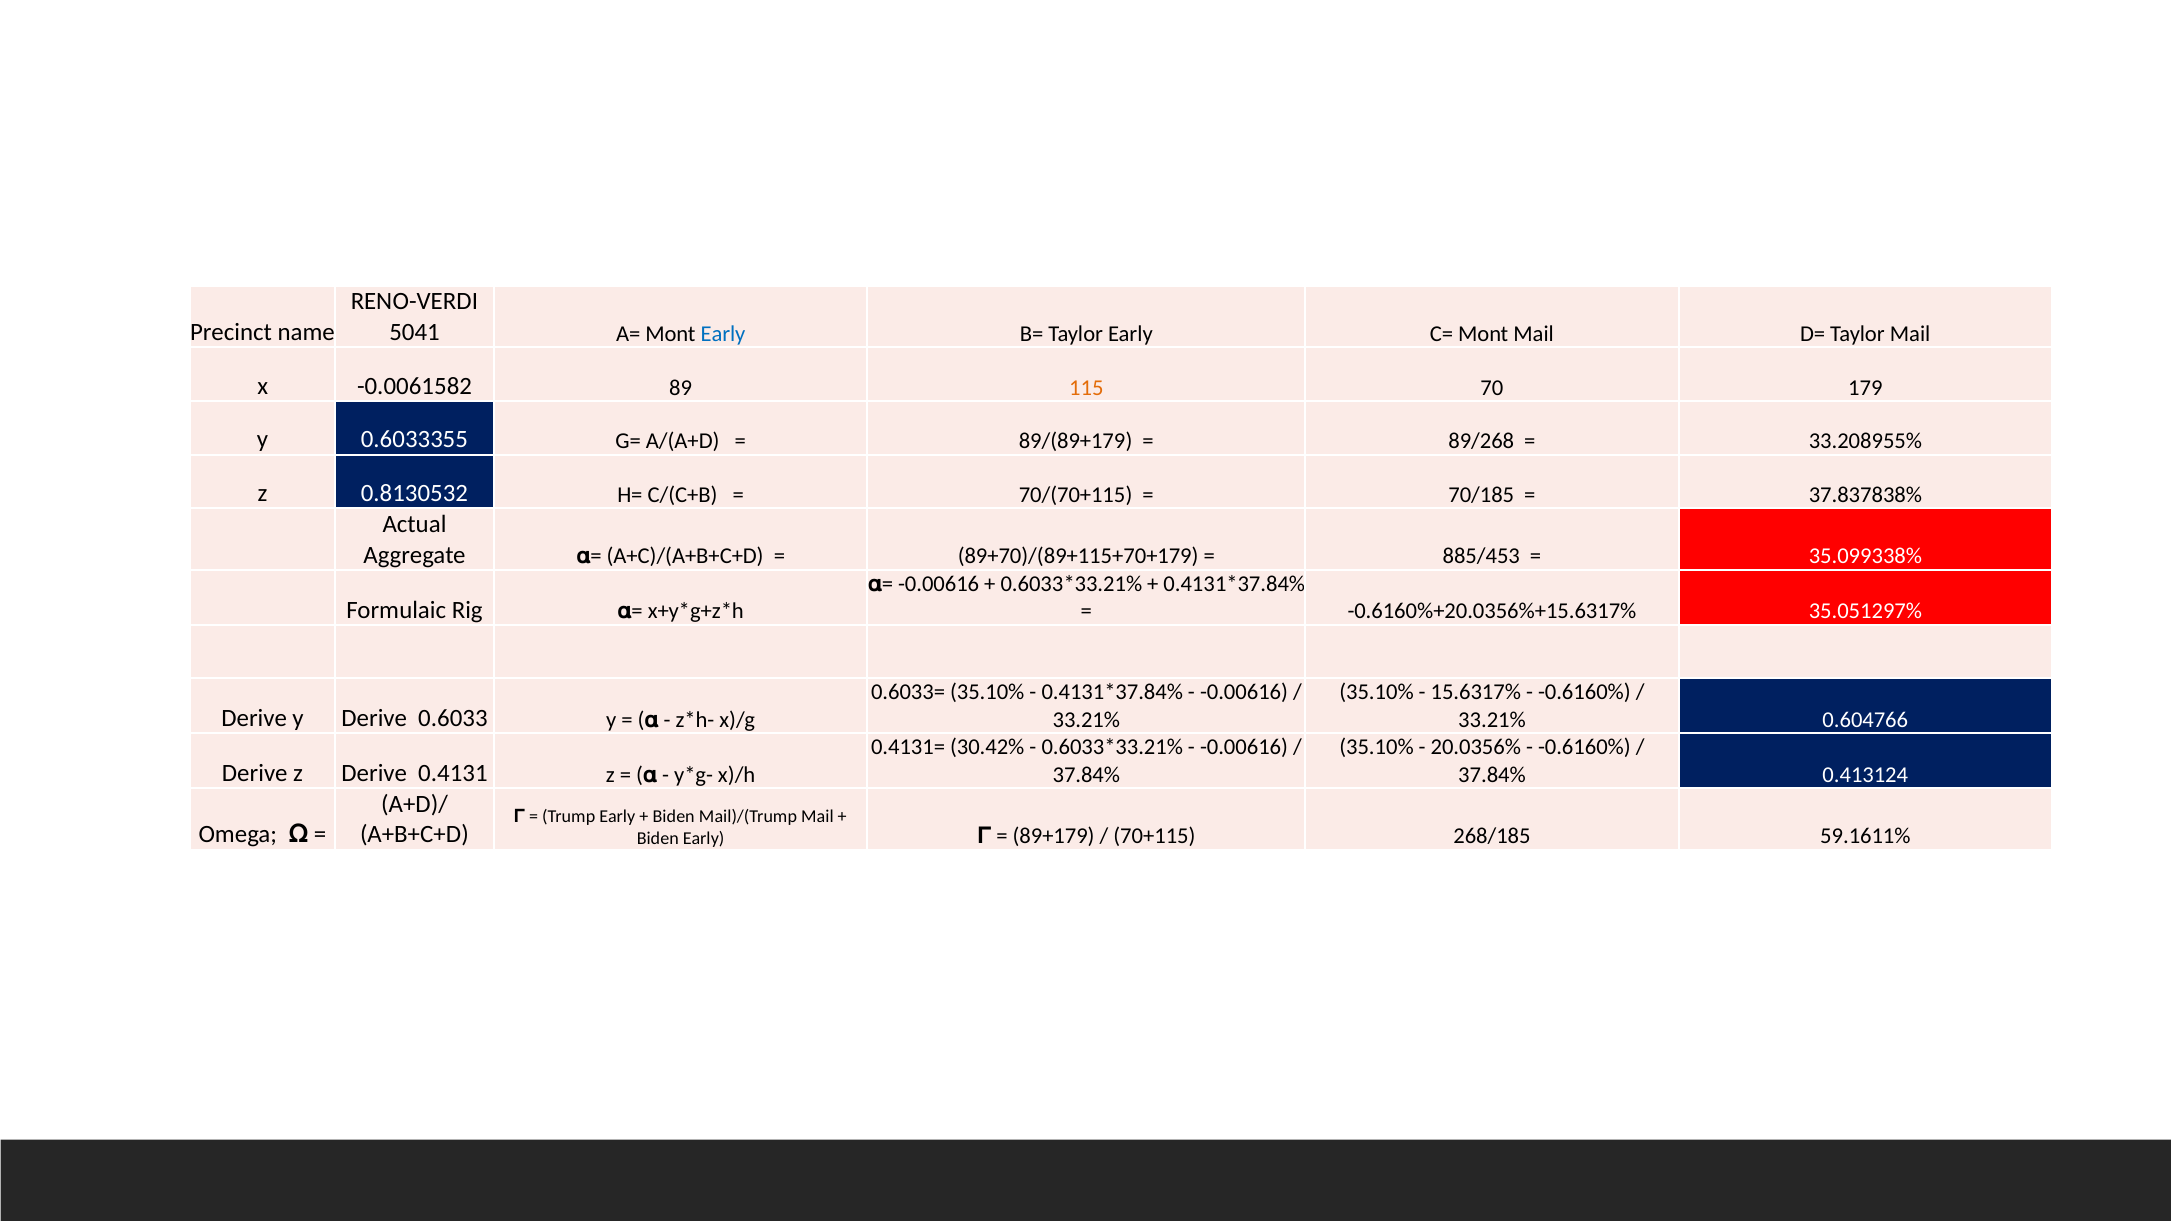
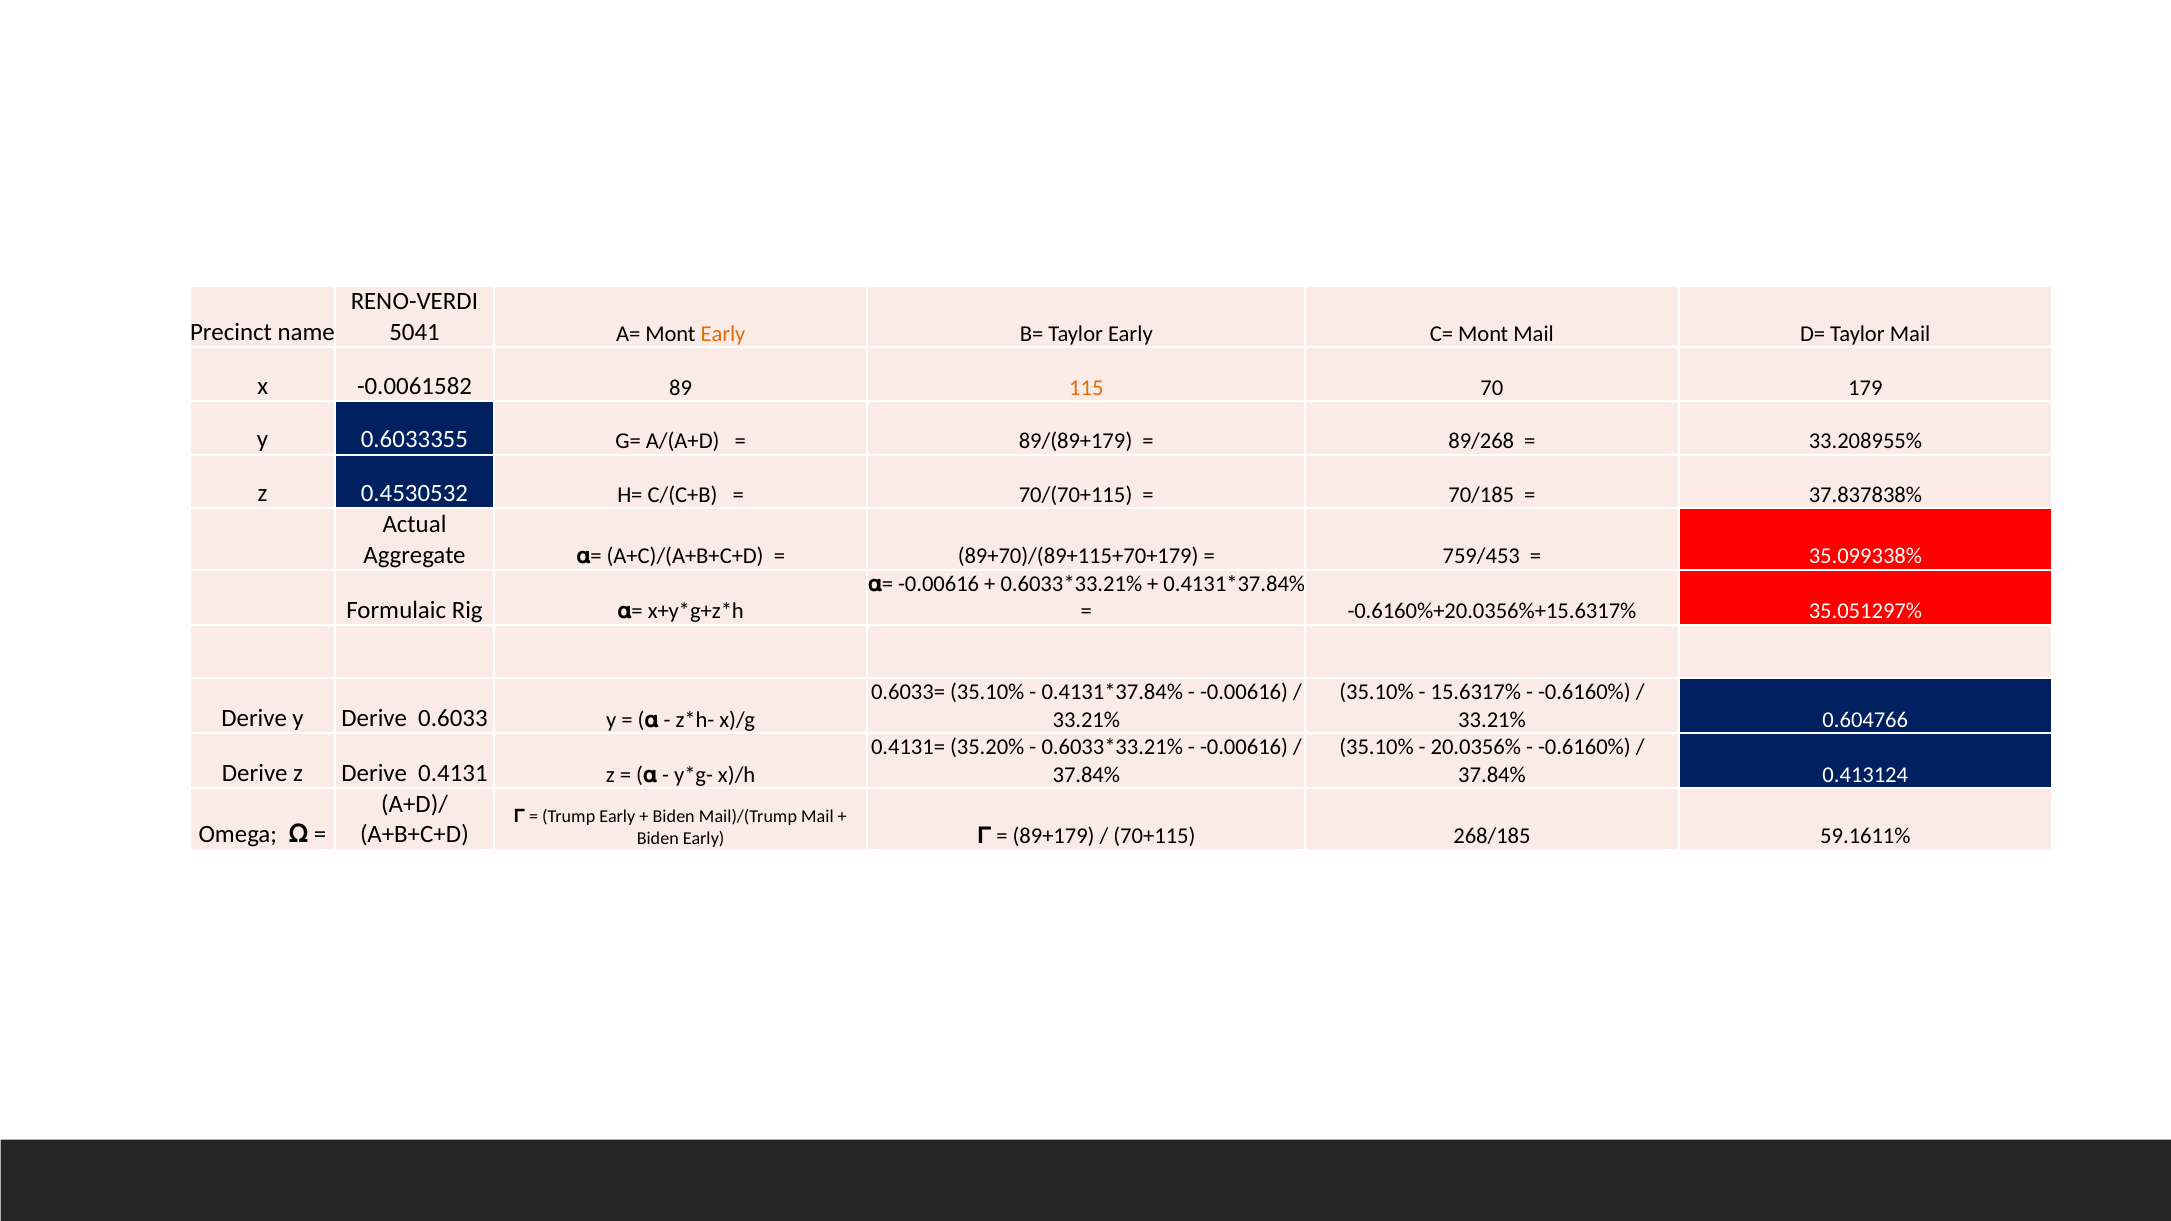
Early colour: blue -> orange (723, 334)
0.8130532: 0.8130532 -> 0.4530532 (414, 493)
885/453: 885/453 -> 759/453 (1481, 556)
30.42%: 30.42% -> 35.20% (987, 747)
